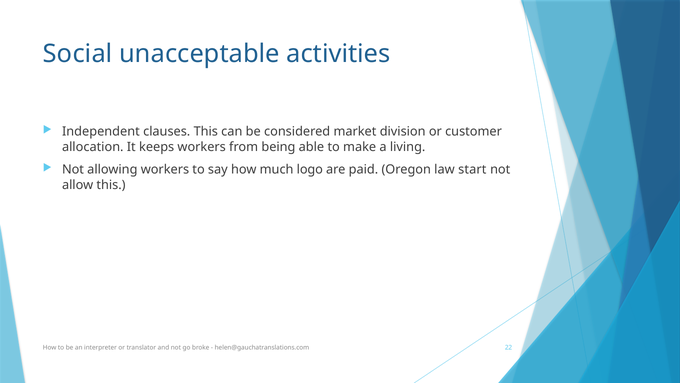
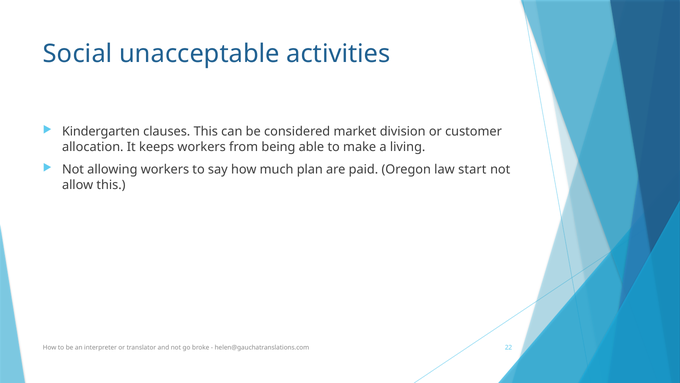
Independent: Independent -> Kindergarten (101, 132)
logo: logo -> plan (310, 169)
